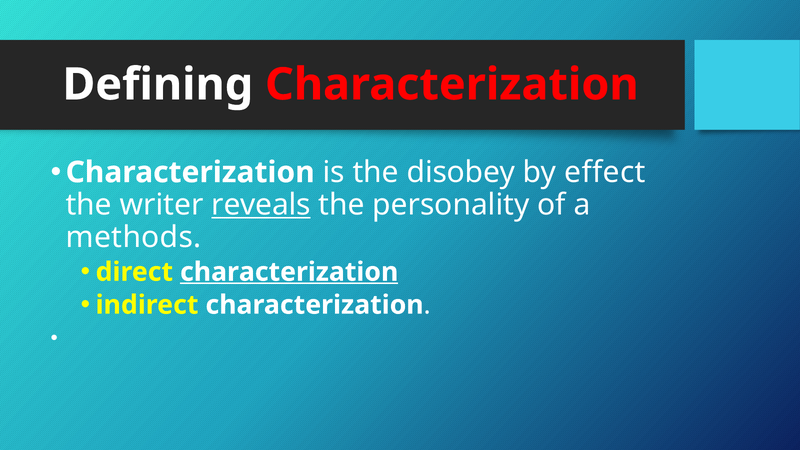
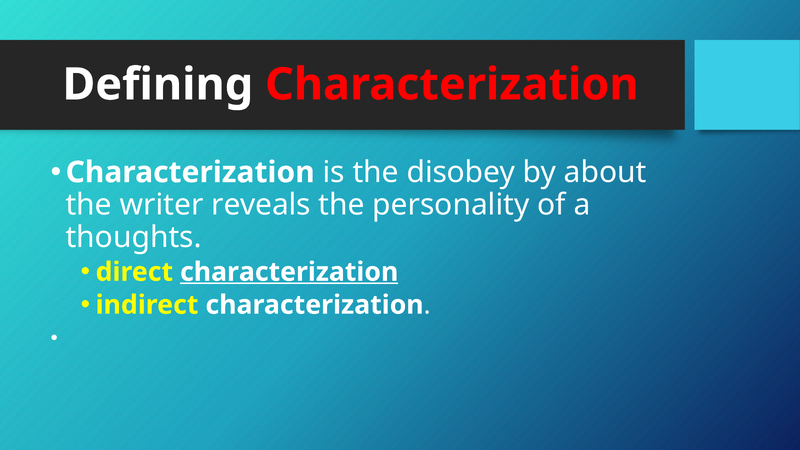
effect: effect -> about (605, 172)
reveals underline: present -> none (261, 205)
methods: methods -> thoughts (134, 237)
